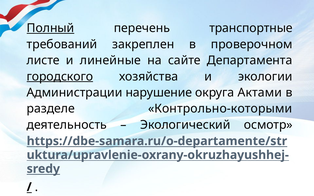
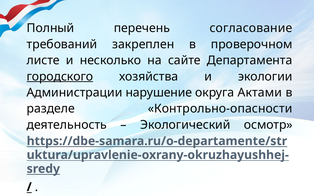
Полный underline: present -> none (51, 28)
транспортные: транспортные -> согласование (251, 28)
линейные: линейные -> несколько (111, 60)
Контрольно-которыми: Контрольно-которыми -> Контрольно-опасности (220, 109)
